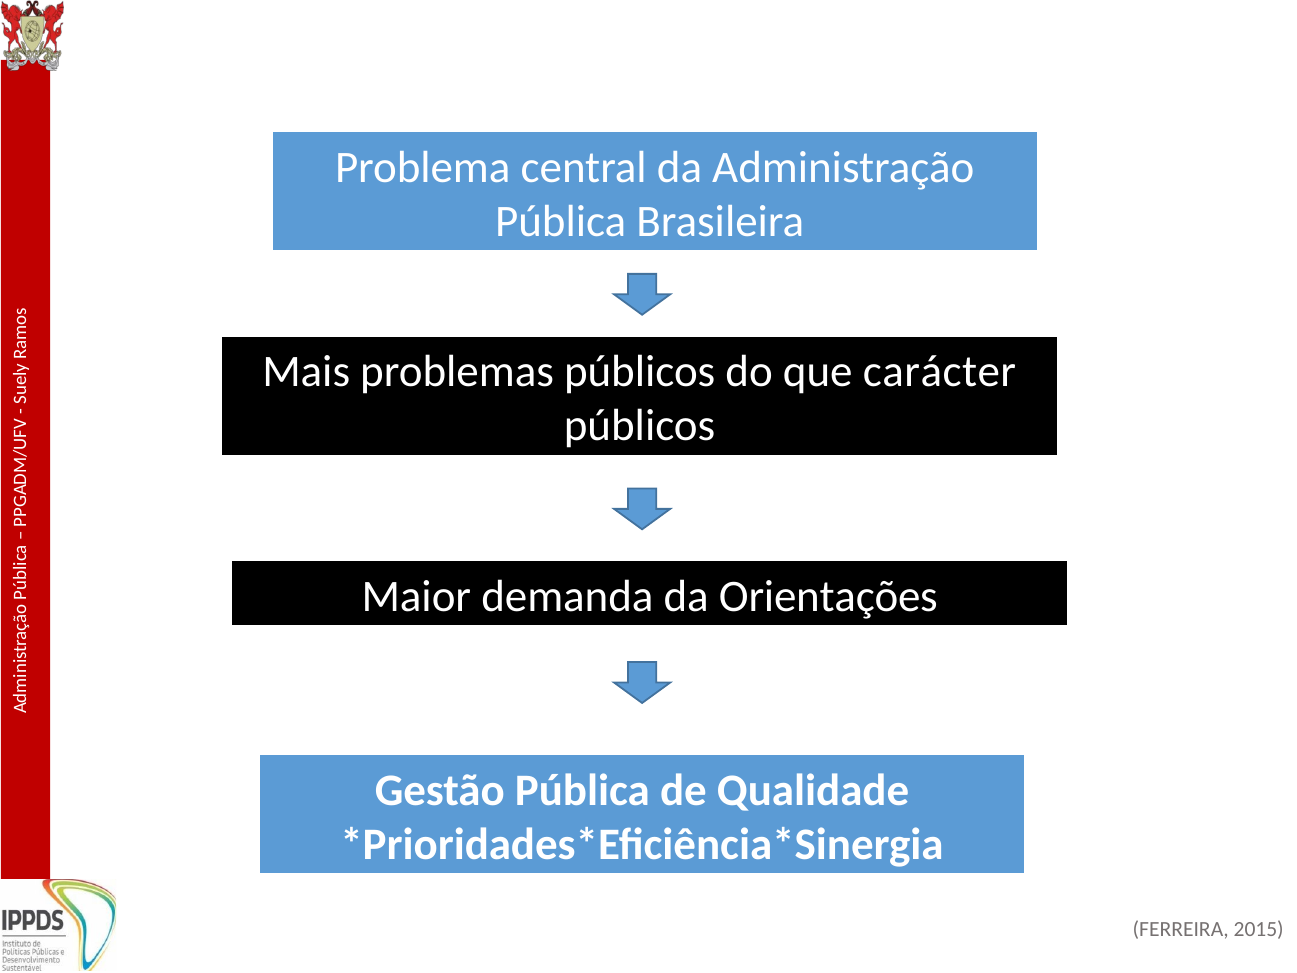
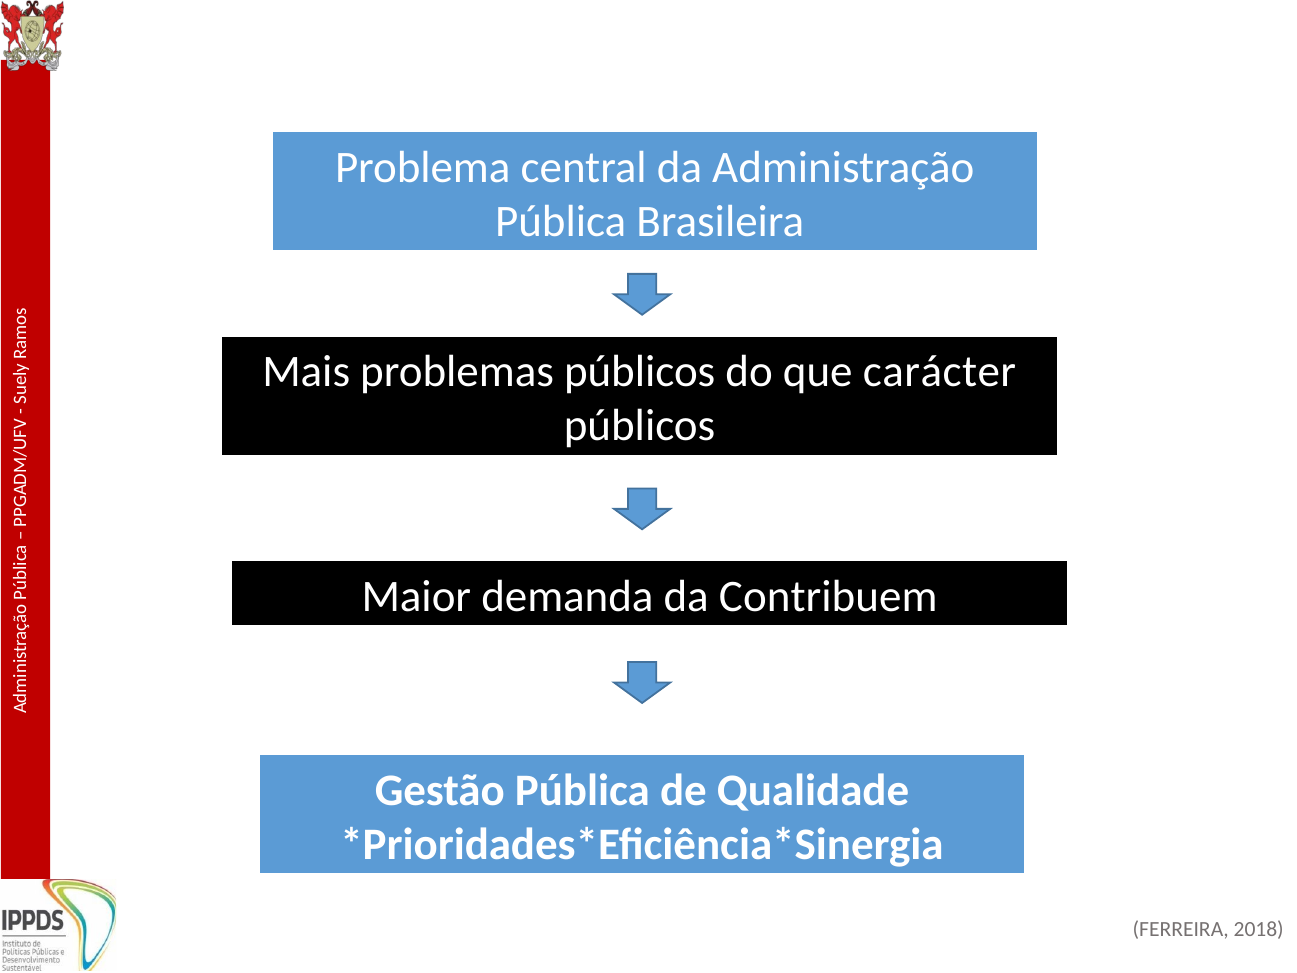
Orientações: Orientações -> Contribuem (828, 596)
2015: 2015 -> 2018 (1259, 929)
